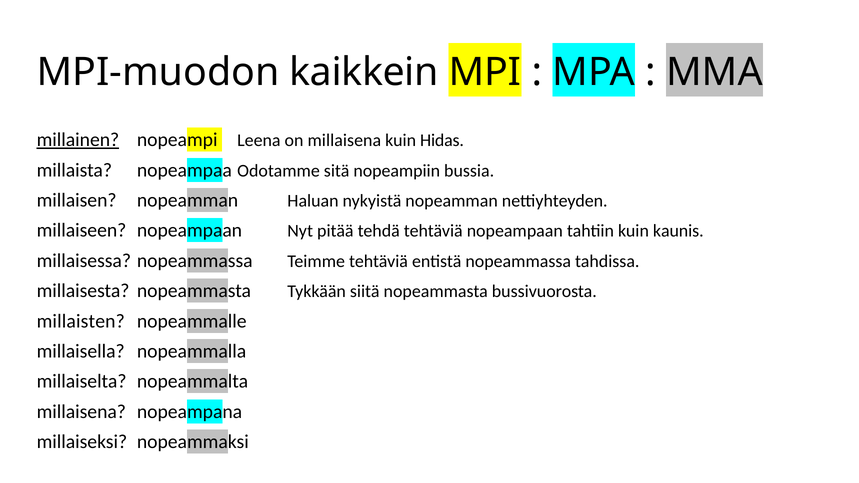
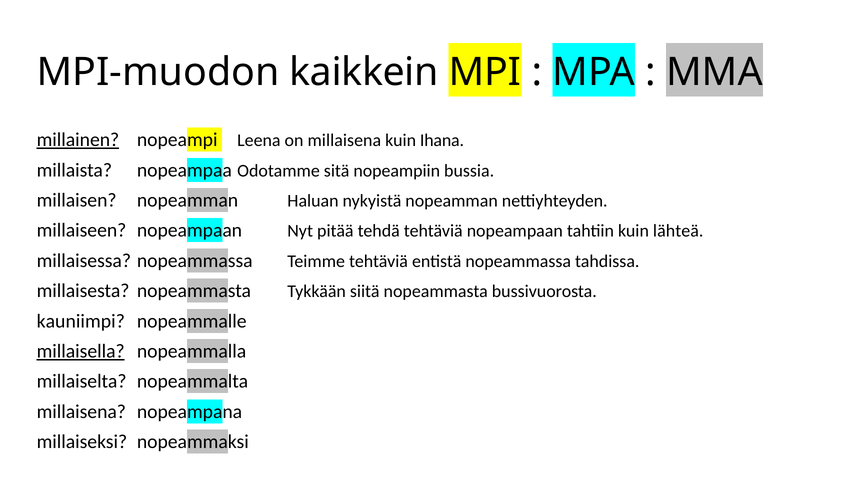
Hidas: Hidas -> Ihana (442, 140)
kaunis: kaunis -> lähteä (678, 231)
millaisten: millaisten -> kauniimpi (81, 321)
millaisella underline: none -> present (81, 351)
